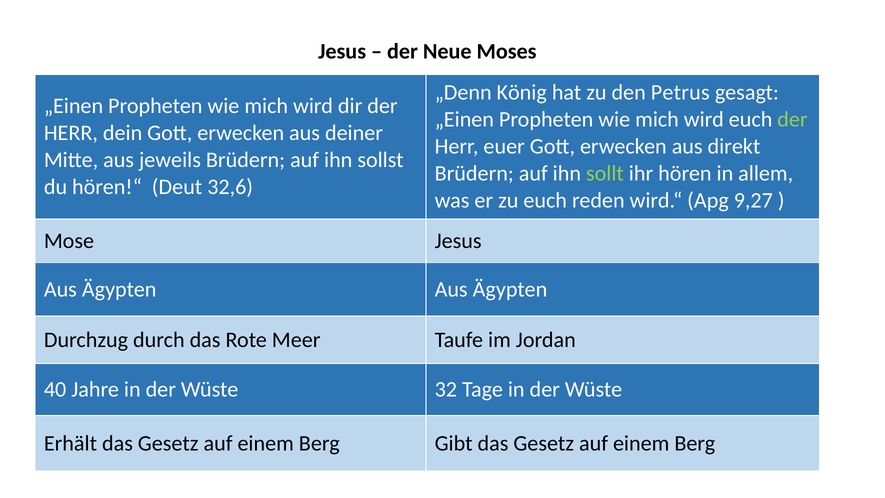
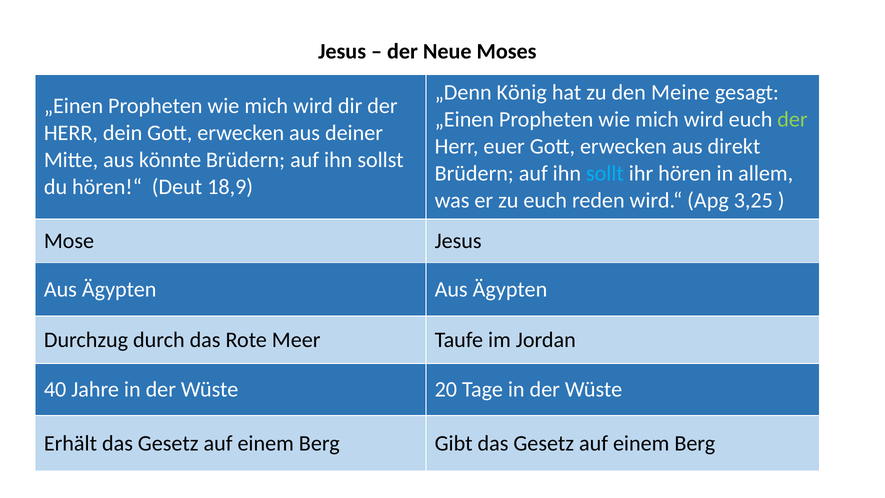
Petrus: Petrus -> Meine (680, 93)
jeweils: jeweils -> könnte (170, 160)
sollt colour: light green -> light blue (605, 174)
32,6: 32,6 -> 18,9 (230, 187)
9,27: 9,27 -> 3,25 (753, 201)
32: 32 -> 20 (446, 390)
